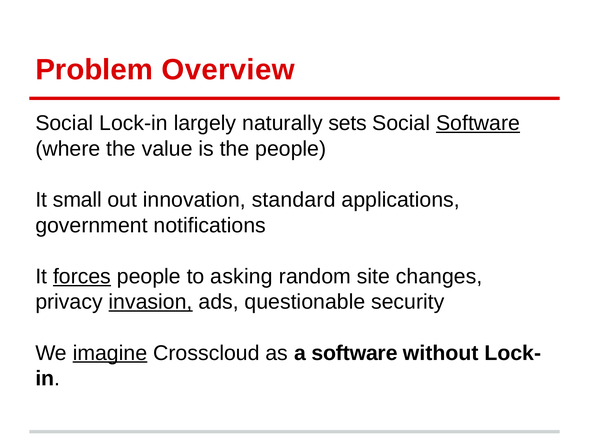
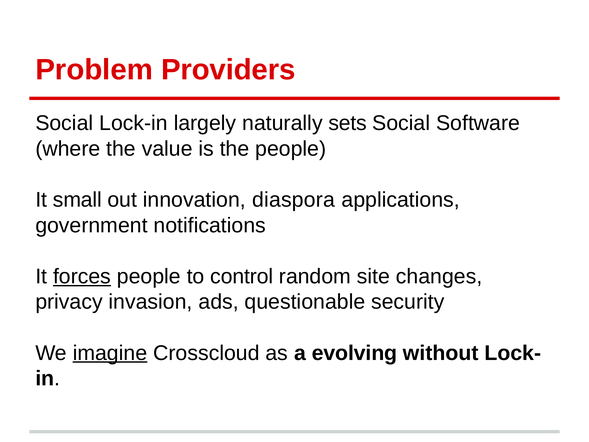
Overview: Overview -> Providers (228, 70)
Software underline: present -> none (478, 123)
standard: standard -> diaspora (294, 200)
asking: asking -> control (242, 276)
invasion underline: present -> none (151, 302)
a software: software -> evolving (355, 353)
